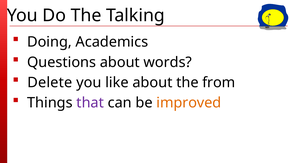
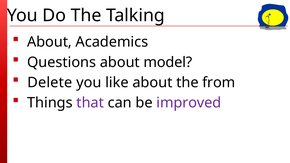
Doing: Doing -> About (49, 42)
words: words -> model (168, 62)
improved colour: orange -> purple (189, 103)
